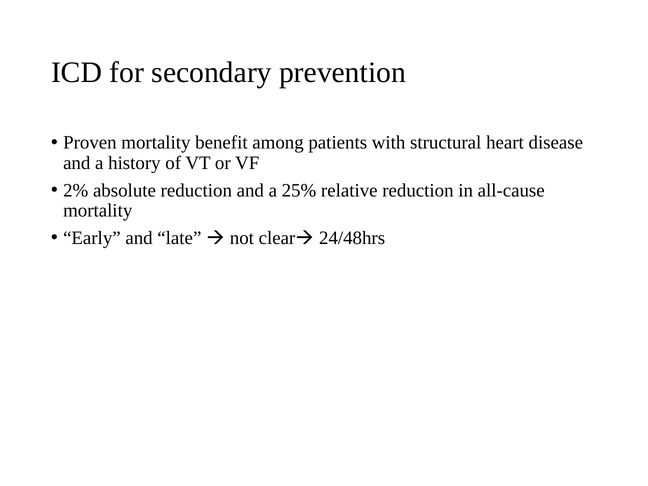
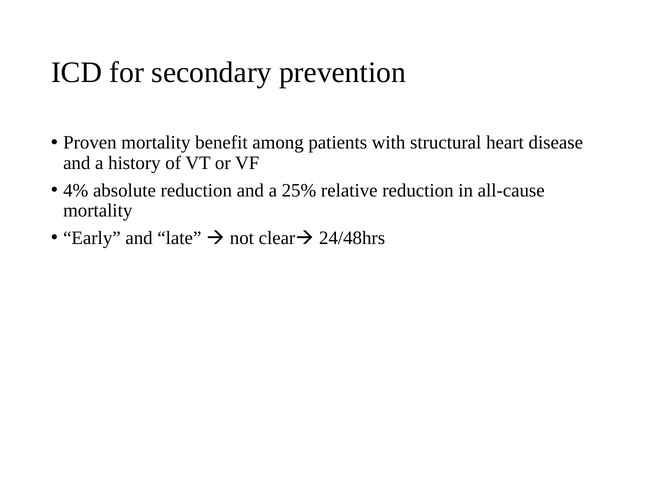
2%: 2% -> 4% (76, 190)
